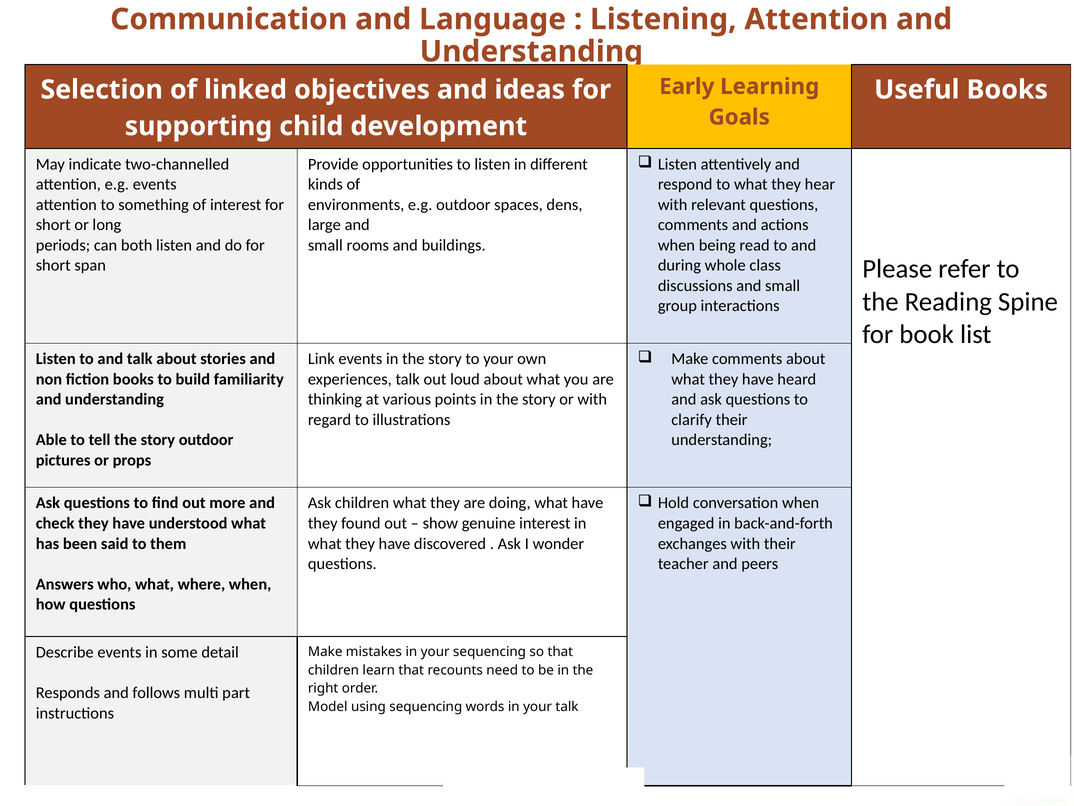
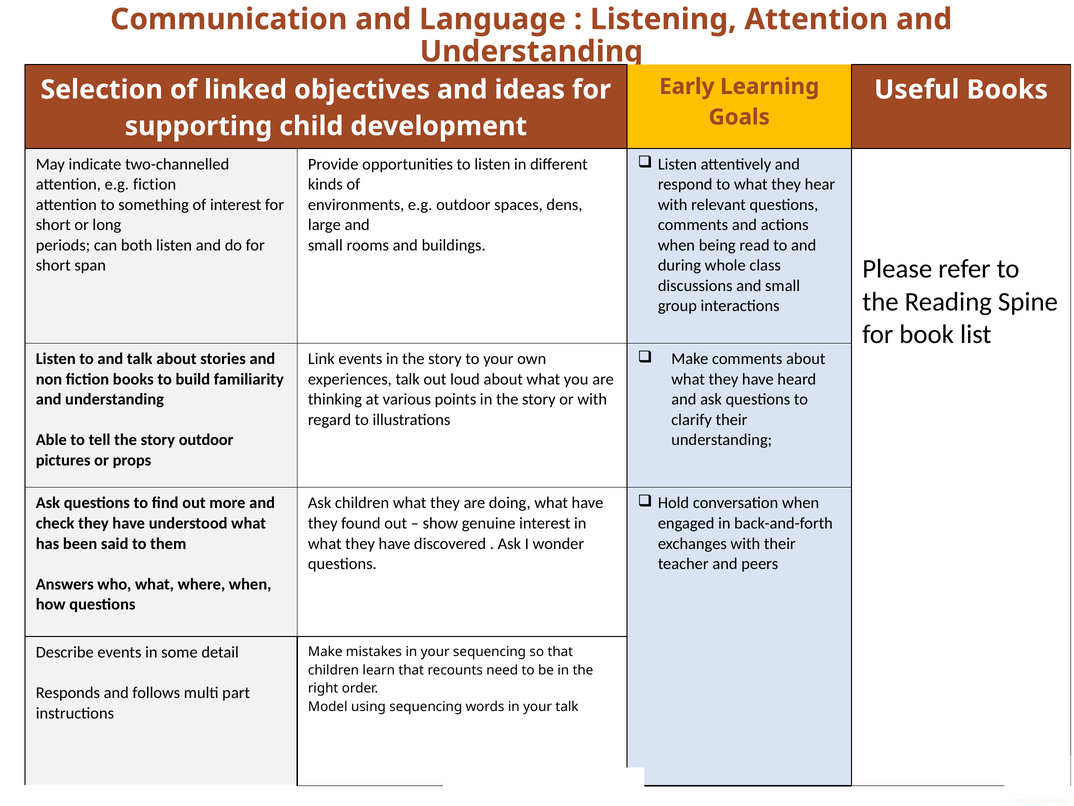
e.g events: events -> fiction (155, 184)
